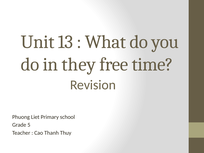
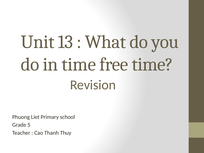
in they: they -> time (79, 64)
